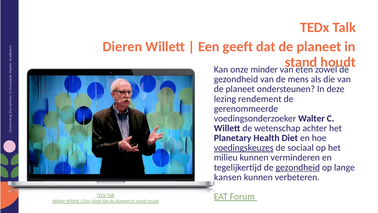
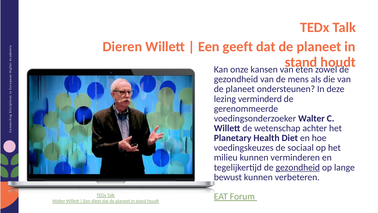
minder: minder -> kansen (264, 69)
rendement: rendement -> verminderd (260, 99)
voedingskeuzes underline: present -> none (244, 148)
kansen: kansen -> bewust (228, 177)
